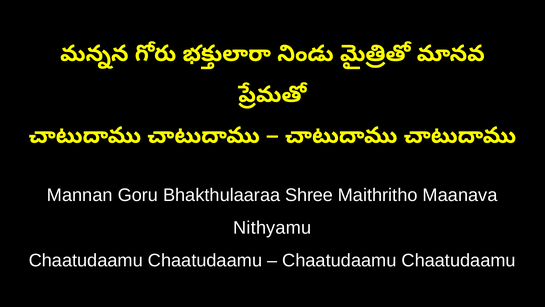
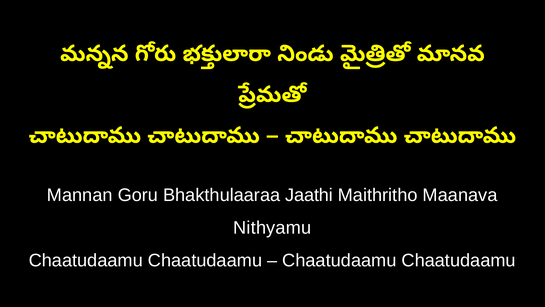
Shree: Shree -> Jaathi (309, 195)
